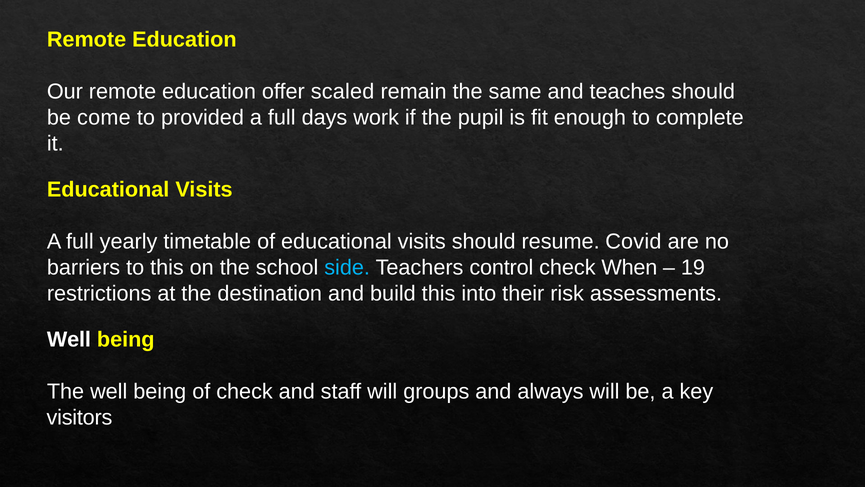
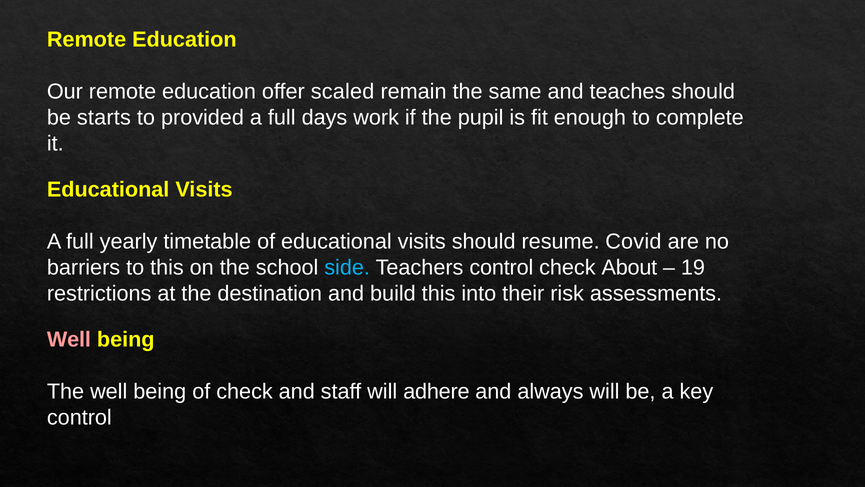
come: come -> starts (104, 118)
When: When -> About (629, 267)
Well colour: white -> pink (69, 339)
groups: groups -> adhere (436, 391)
visitors: visitors -> control (79, 417)
